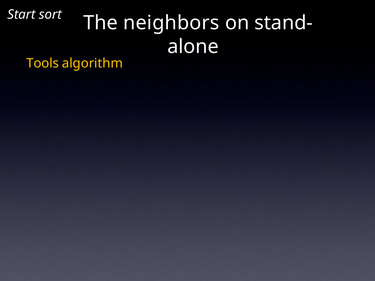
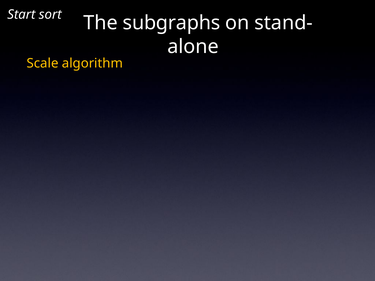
neighbors: neighbors -> subgraphs (172, 23)
Tools: Tools -> Scale (43, 63)
